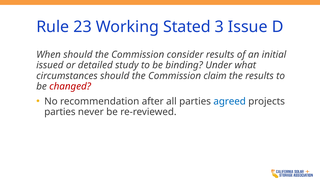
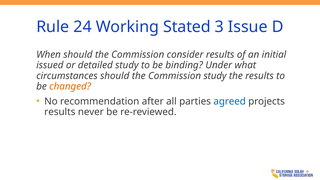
23: 23 -> 24 (83, 27)
Commission claim: claim -> study (215, 76)
changed colour: red -> orange (70, 86)
parties: parties -> results (60, 112)
